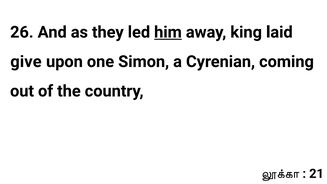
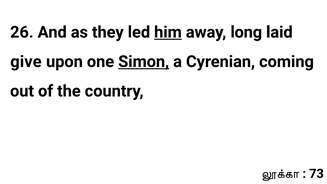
king: king -> long (246, 32)
Simon underline: none -> present (144, 62)
21: 21 -> 73 (316, 174)
